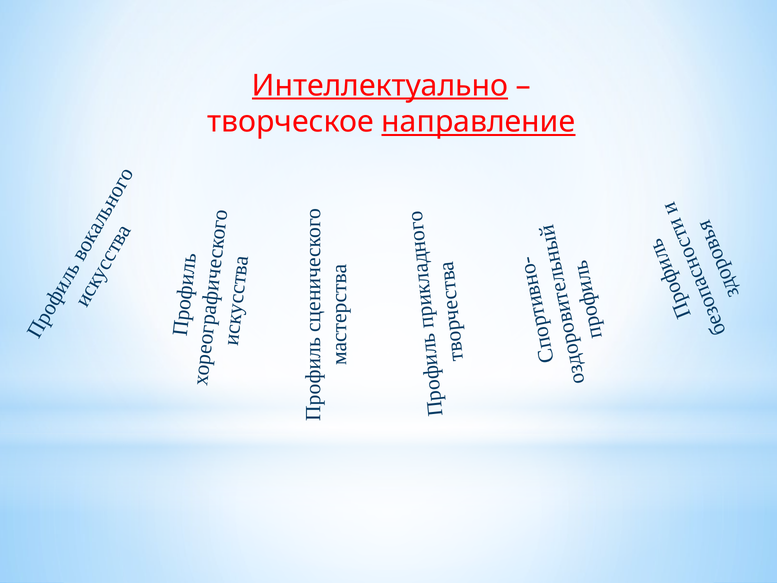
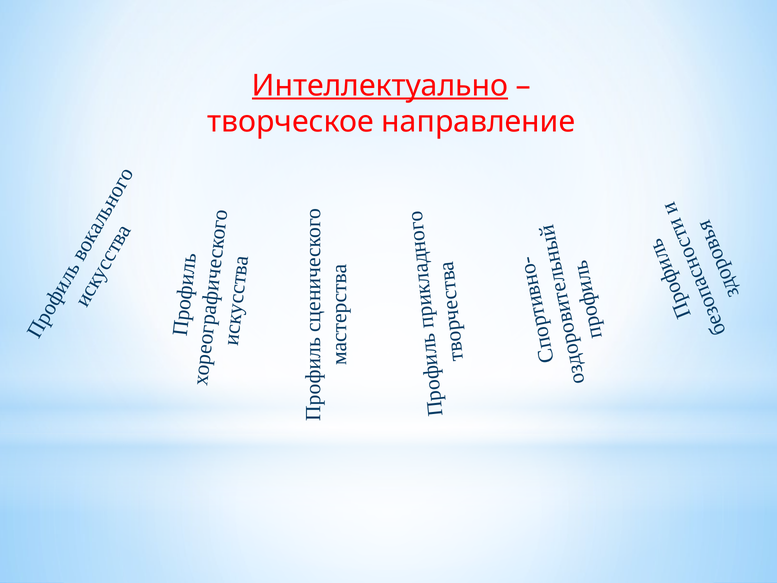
направление underline: present -> none (478, 122)
